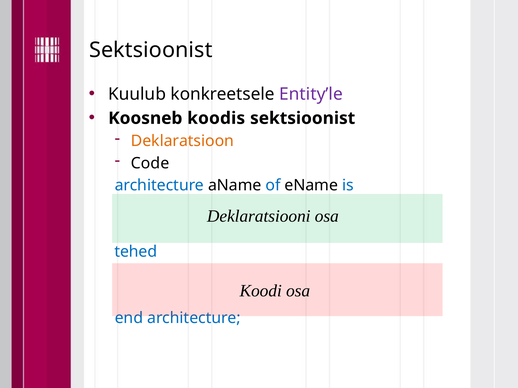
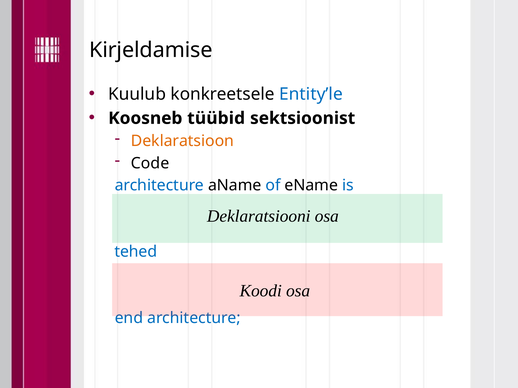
Sektsioonist: Sektsioonist -> Kirjeldamise (151, 50)
Entity’le colour: purple -> blue (311, 94)
koodis: koodis -> tüübid (216, 118)
